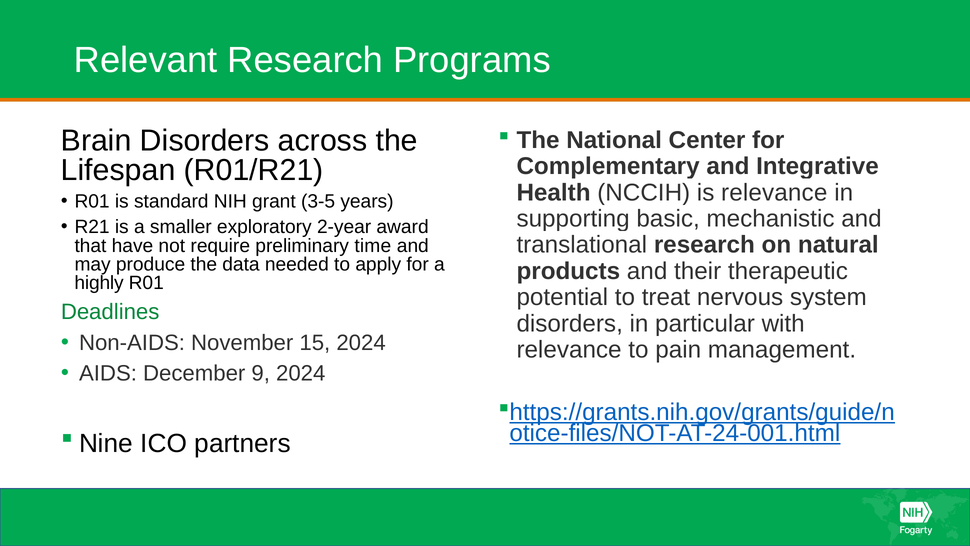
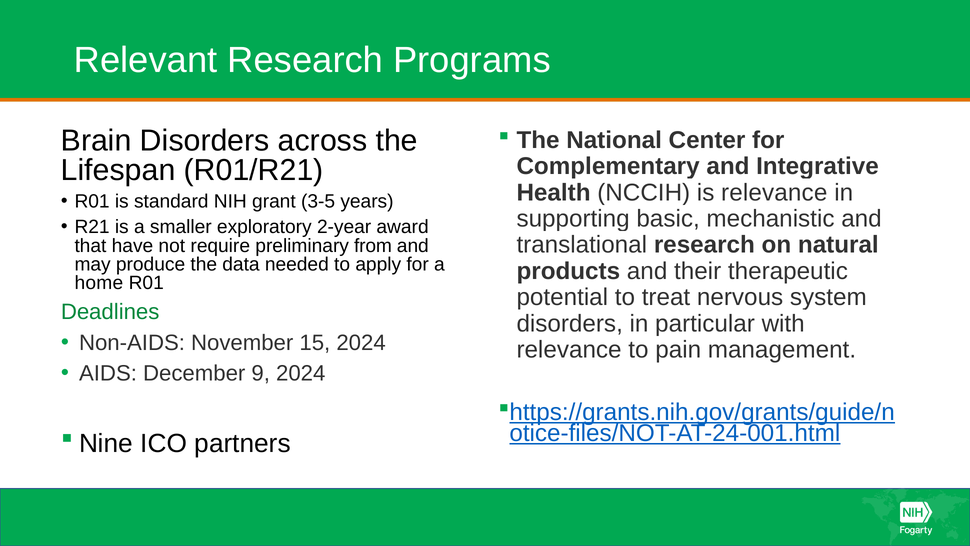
time: time -> from (373, 246)
highly: highly -> home (99, 283)
